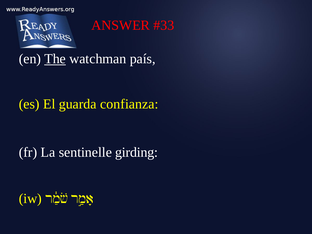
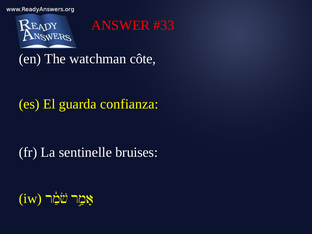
The underline: present -> none (55, 59)
país: país -> côte (143, 59)
girding: girding -> bruises (137, 152)
